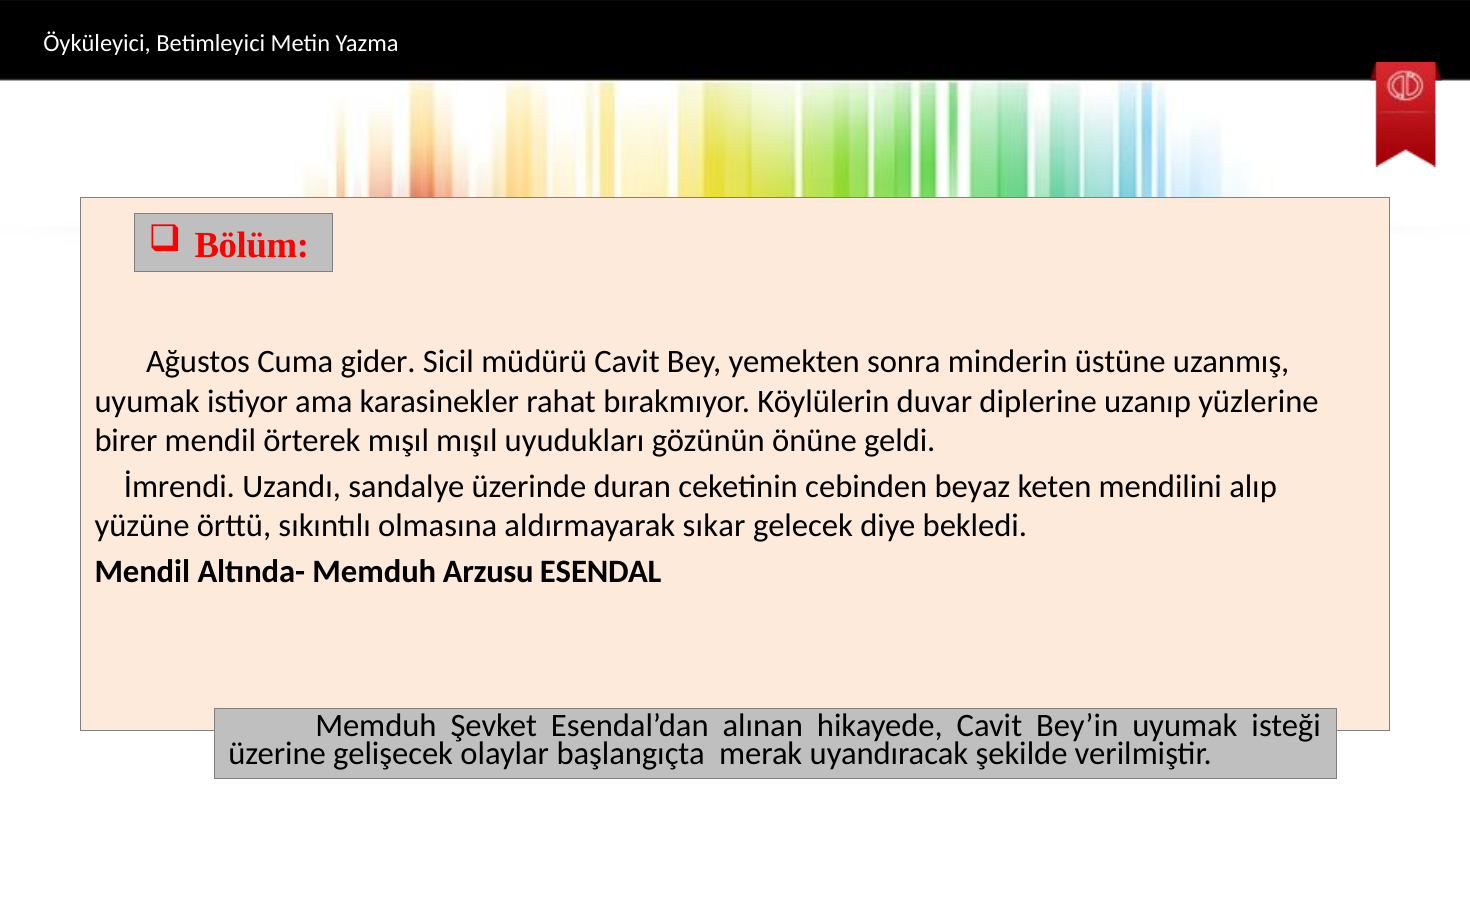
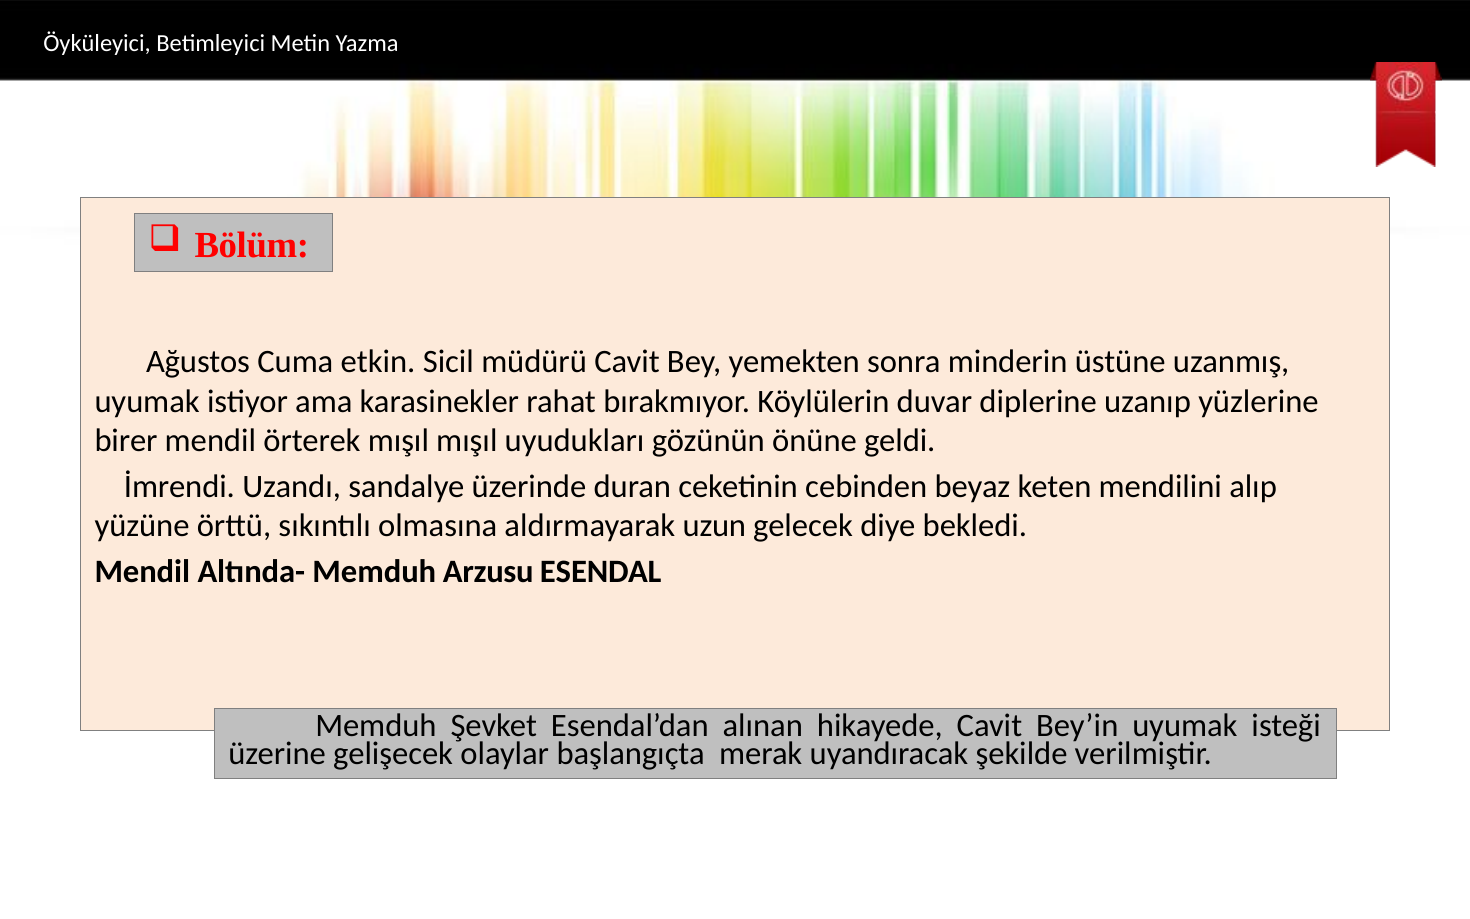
gider: gider -> etkin (378, 362)
sıkar: sıkar -> uzun (714, 525)
